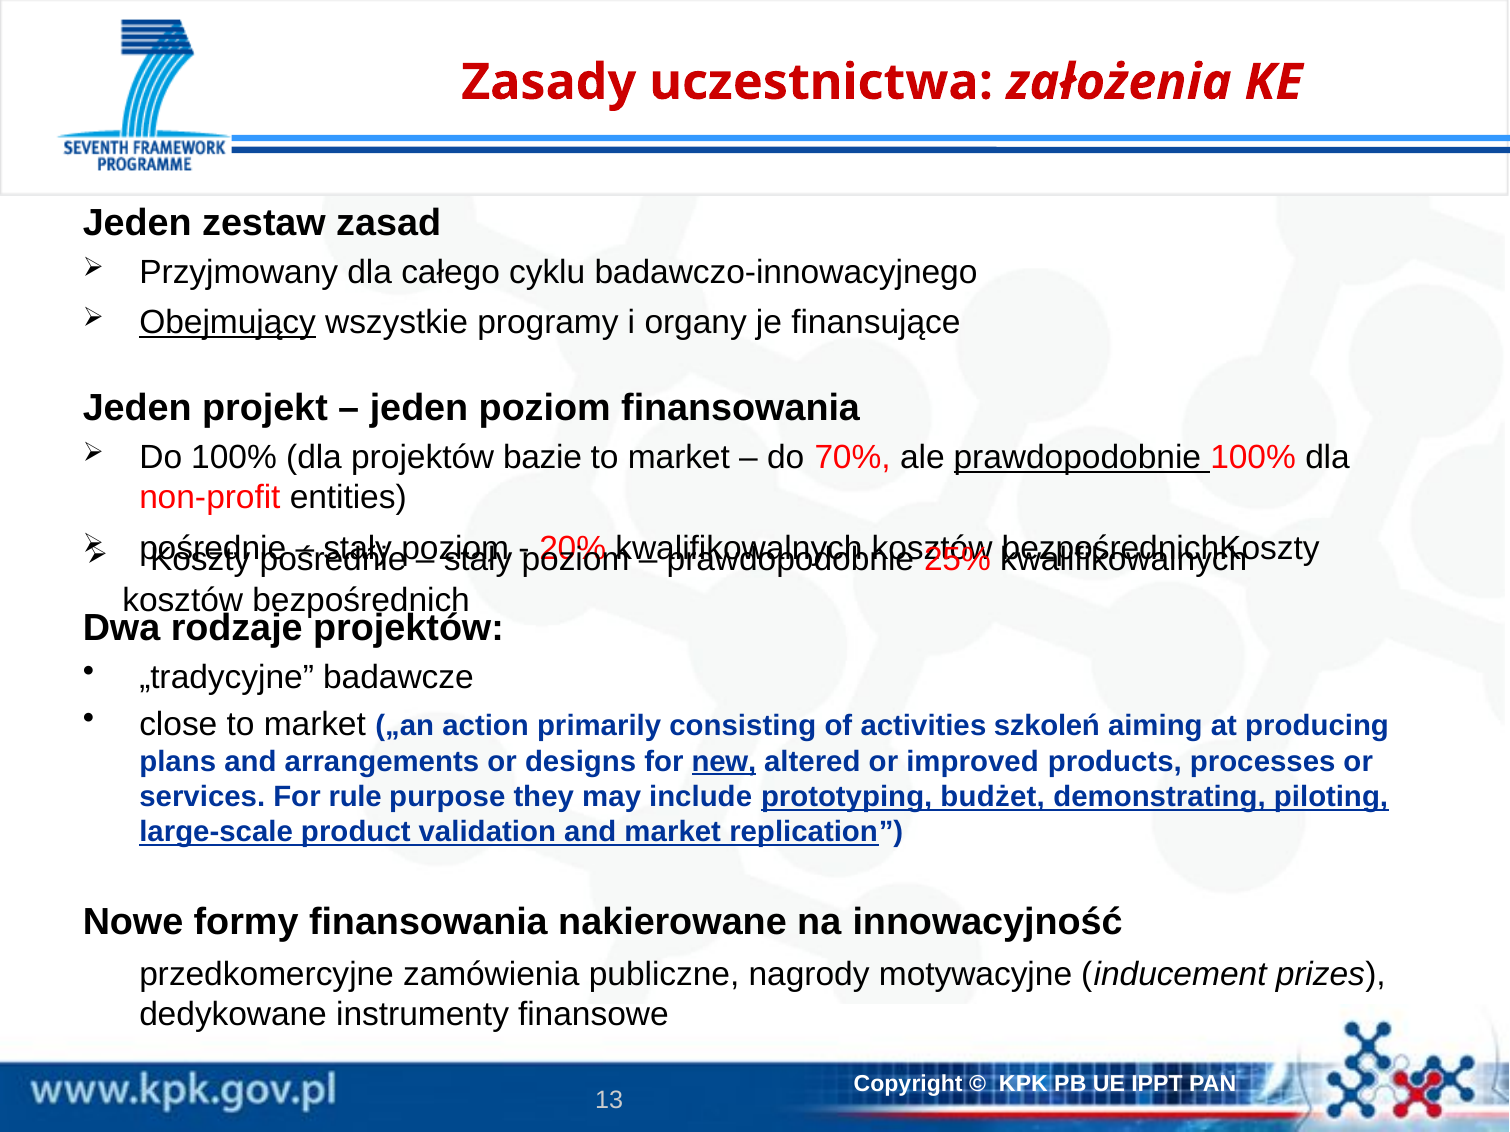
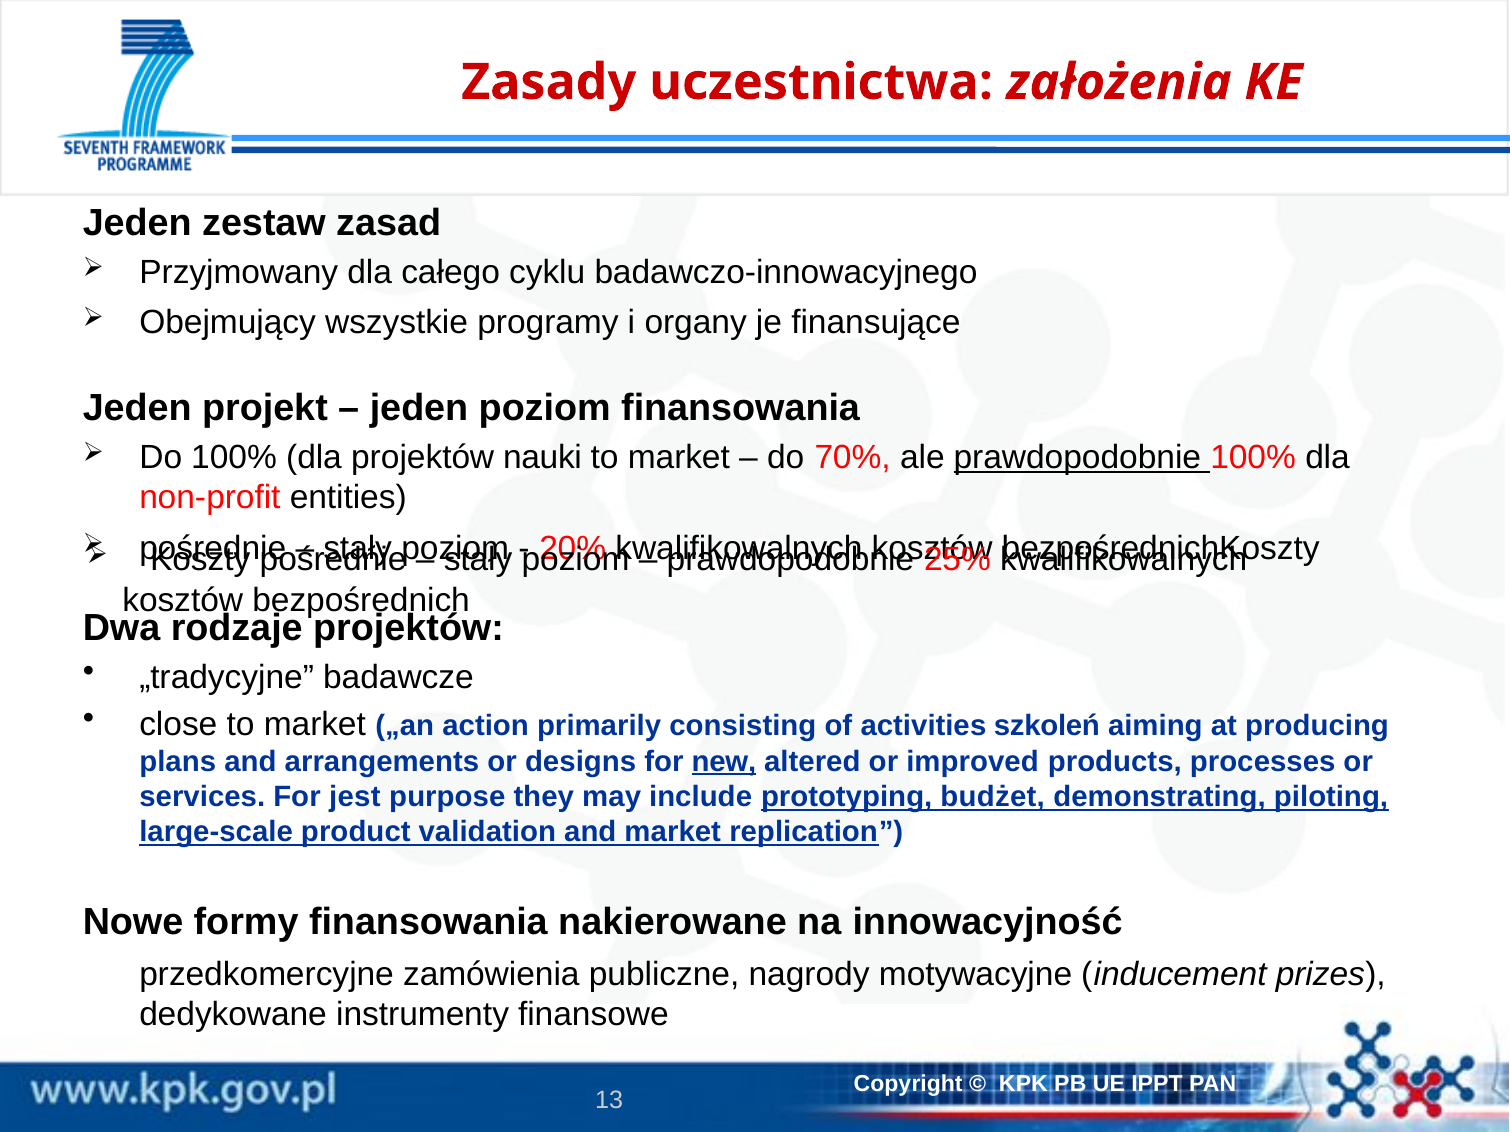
Obejmujący underline: present -> none (228, 323)
bazie: bazie -> nauki (543, 458)
rule: rule -> jest (355, 797)
